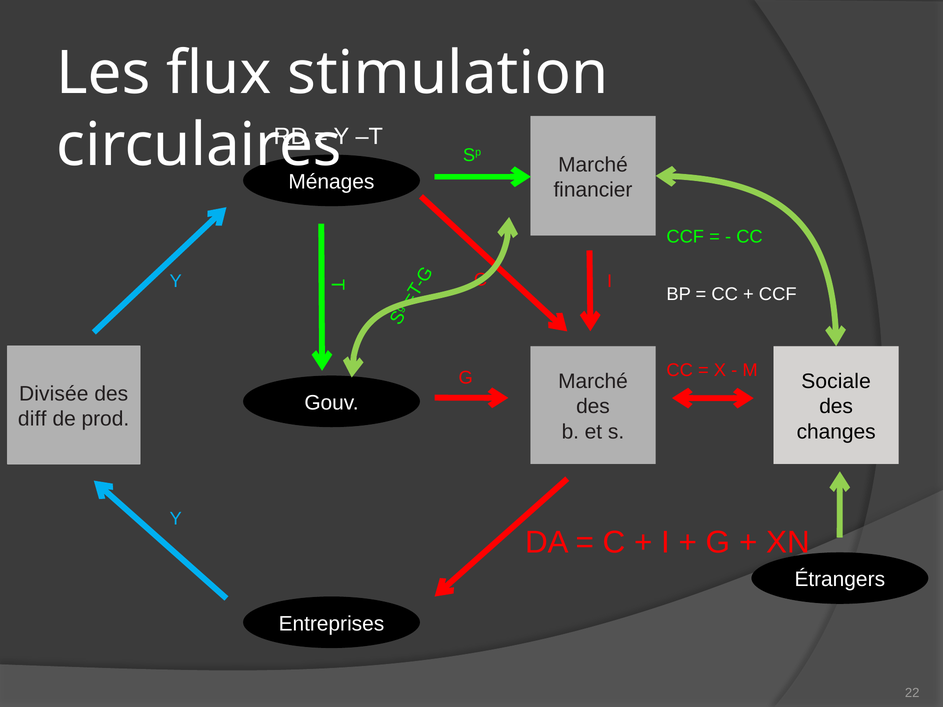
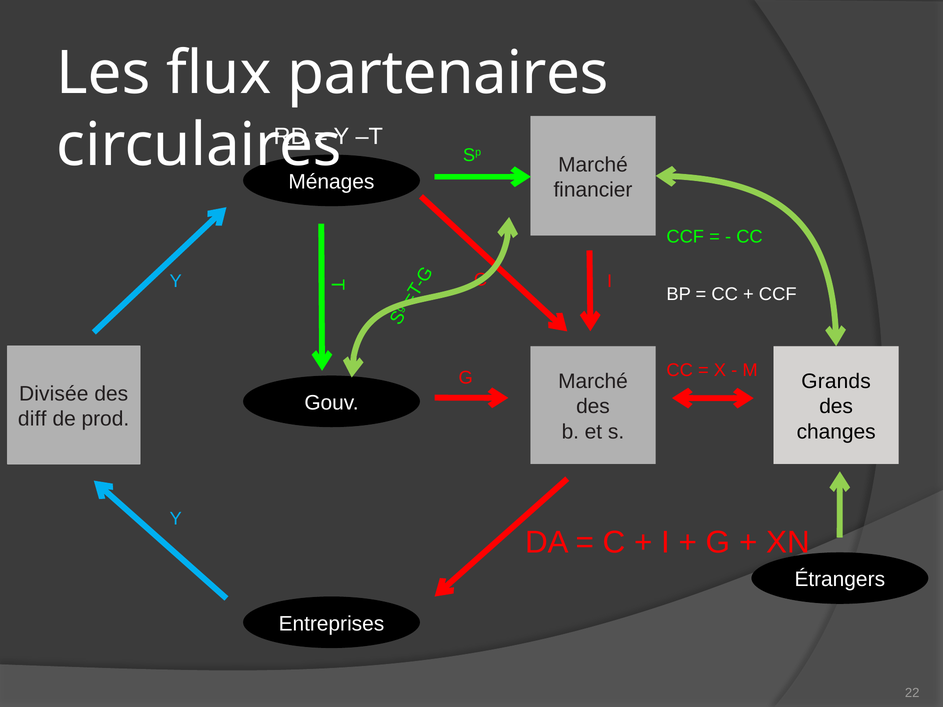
stimulation: stimulation -> partenaires (448, 73)
Sociale: Sociale -> Grands (836, 382)
